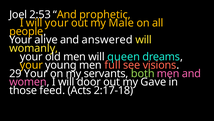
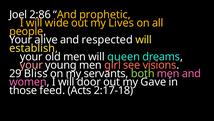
2:53: 2:53 -> 2:86 (40, 14)
will your: your -> wide (57, 23)
Male: Male -> Lives (121, 23)
answered: answered -> respected (107, 40)
womanly: womanly -> establish (34, 48)
your colour: yellow -> pink (31, 65)
full: full -> girl (113, 65)
29 Your: Your -> Bliss (36, 73)
